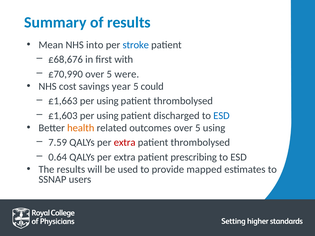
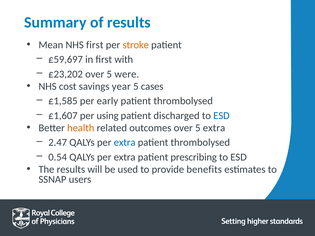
NHS into: into -> first (95, 45)
stroke colour: blue -> orange (136, 45)
£68,676: £68,676 -> £59,697 (66, 60)
£70,990: £70,990 -> £23,202 (66, 74)
could: could -> cases (152, 86)
£1,663: £1,663 -> £1,585 (63, 101)
using: using -> early (107, 101)
£1,603: £1,603 -> £1,607 (63, 116)
5 using: using -> extra (214, 128)
7.59: 7.59 -> 2.47 (58, 143)
extra colour: red -> blue (125, 143)
0.64: 0.64 -> 0.54 (58, 157)
mapped: mapped -> benefits (204, 170)
